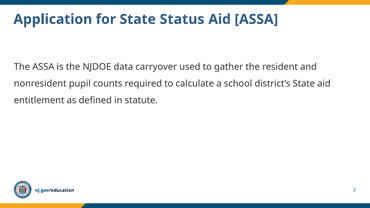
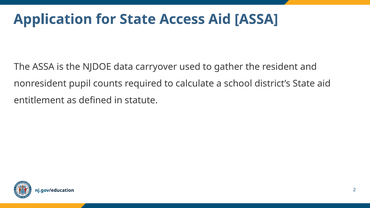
Status: Status -> Access (182, 19)
